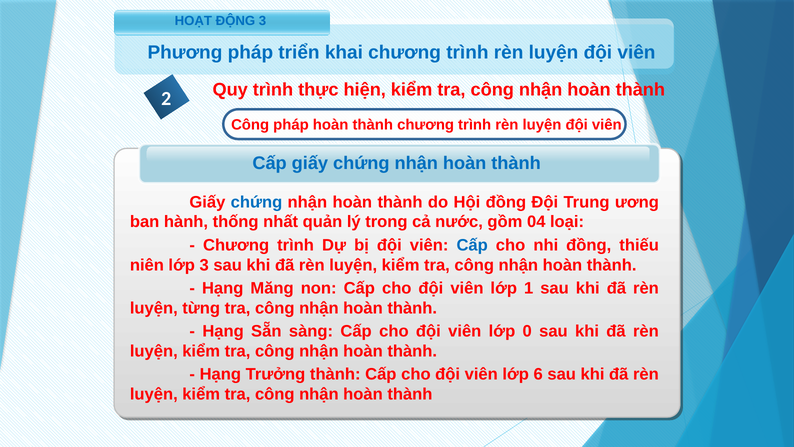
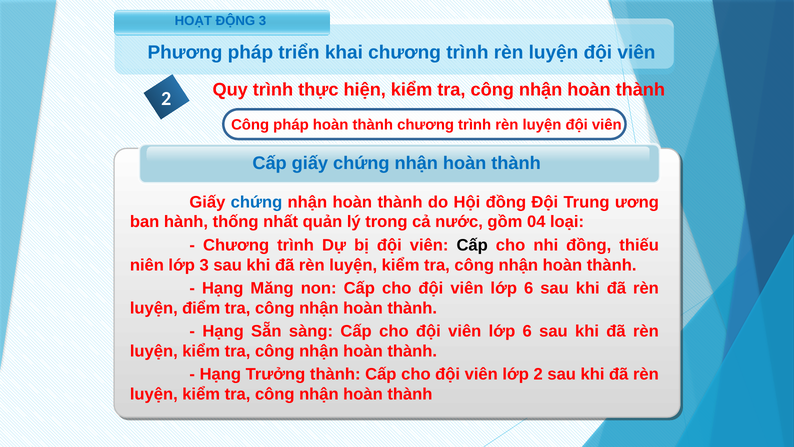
Cấp colour: blue -> black (472, 245)
1: 1 -> 6 (529, 288)
từng: từng -> điểm (201, 308)
0: 0 -> 6 (527, 331)
lớp 6: 6 -> 2 (538, 374)
